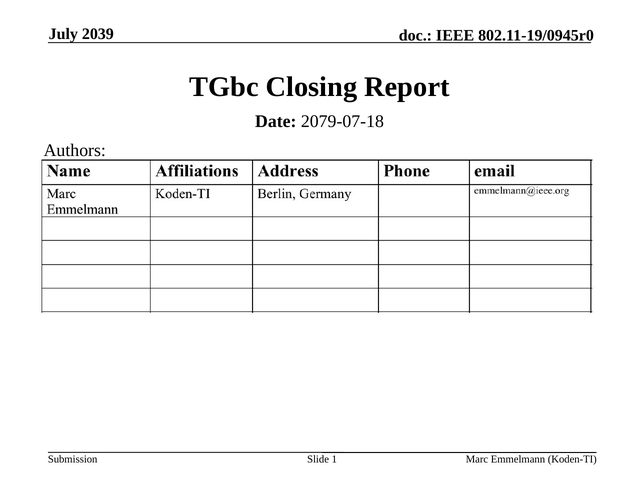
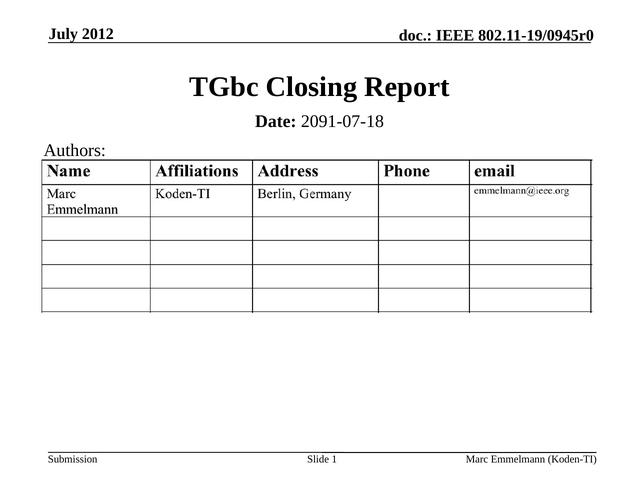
2039: 2039 -> 2012 (98, 34)
2079-07-18: 2079-07-18 -> 2091-07-18 (342, 122)
